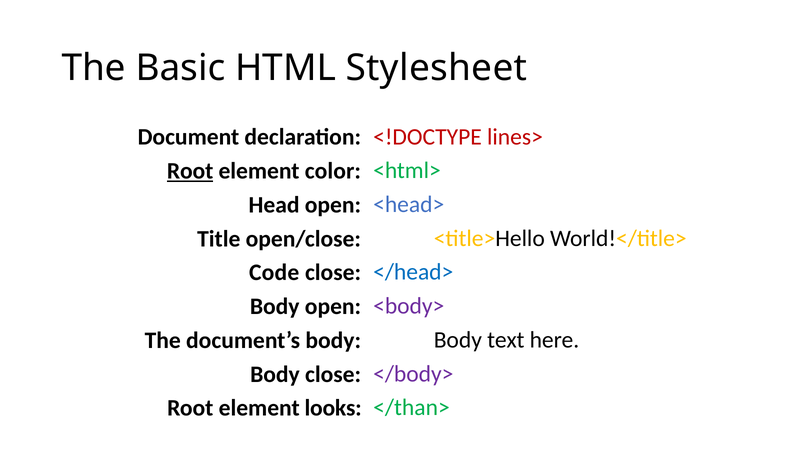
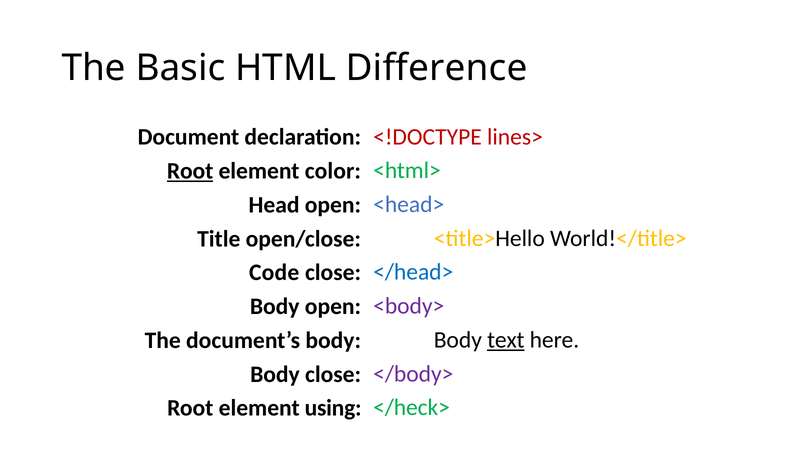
Stylesheet: Stylesheet -> Difference (437, 68)
text underline: none -> present (506, 340)
</than>: </than> -> </heck> (412, 407)
looks: looks -> using (333, 408)
